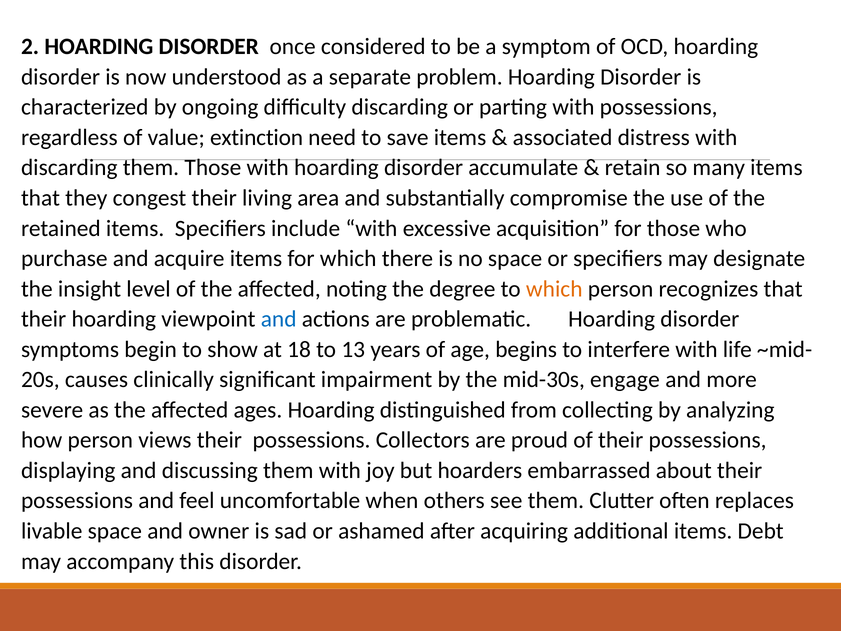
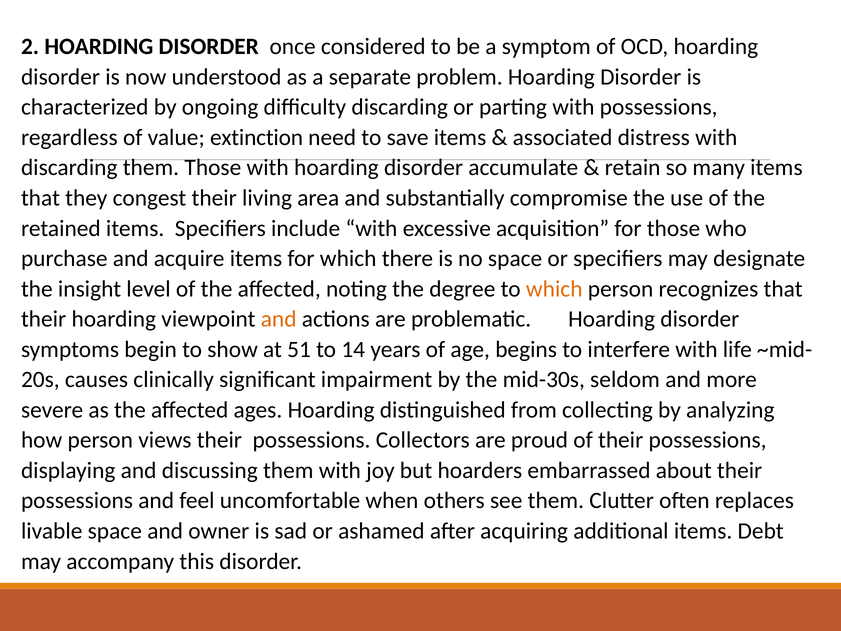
and colour: blue -> orange (279, 319)
18: 18 -> 51 (299, 349)
13: 13 -> 14 (353, 349)
engage: engage -> seldom (625, 380)
